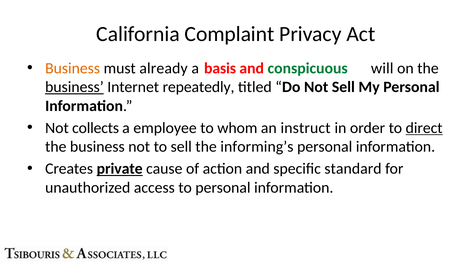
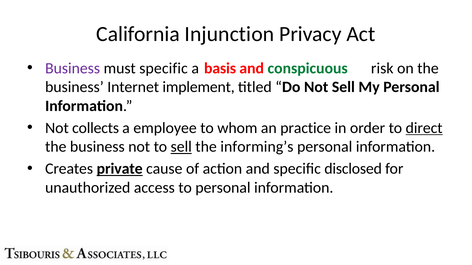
Complaint: Complaint -> Injunction (229, 34)
Business colour: orange -> purple (73, 68)
must already: already -> specific (164, 68)
will: will -> risk (382, 68)
business underline: present -> none (74, 87)
repeatedly: repeatedly -> implement (199, 87)
instruct: instruct -> practice (306, 128)
sell underline: none -> present (181, 147)
standard: standard -> disclosed (353, 169)
